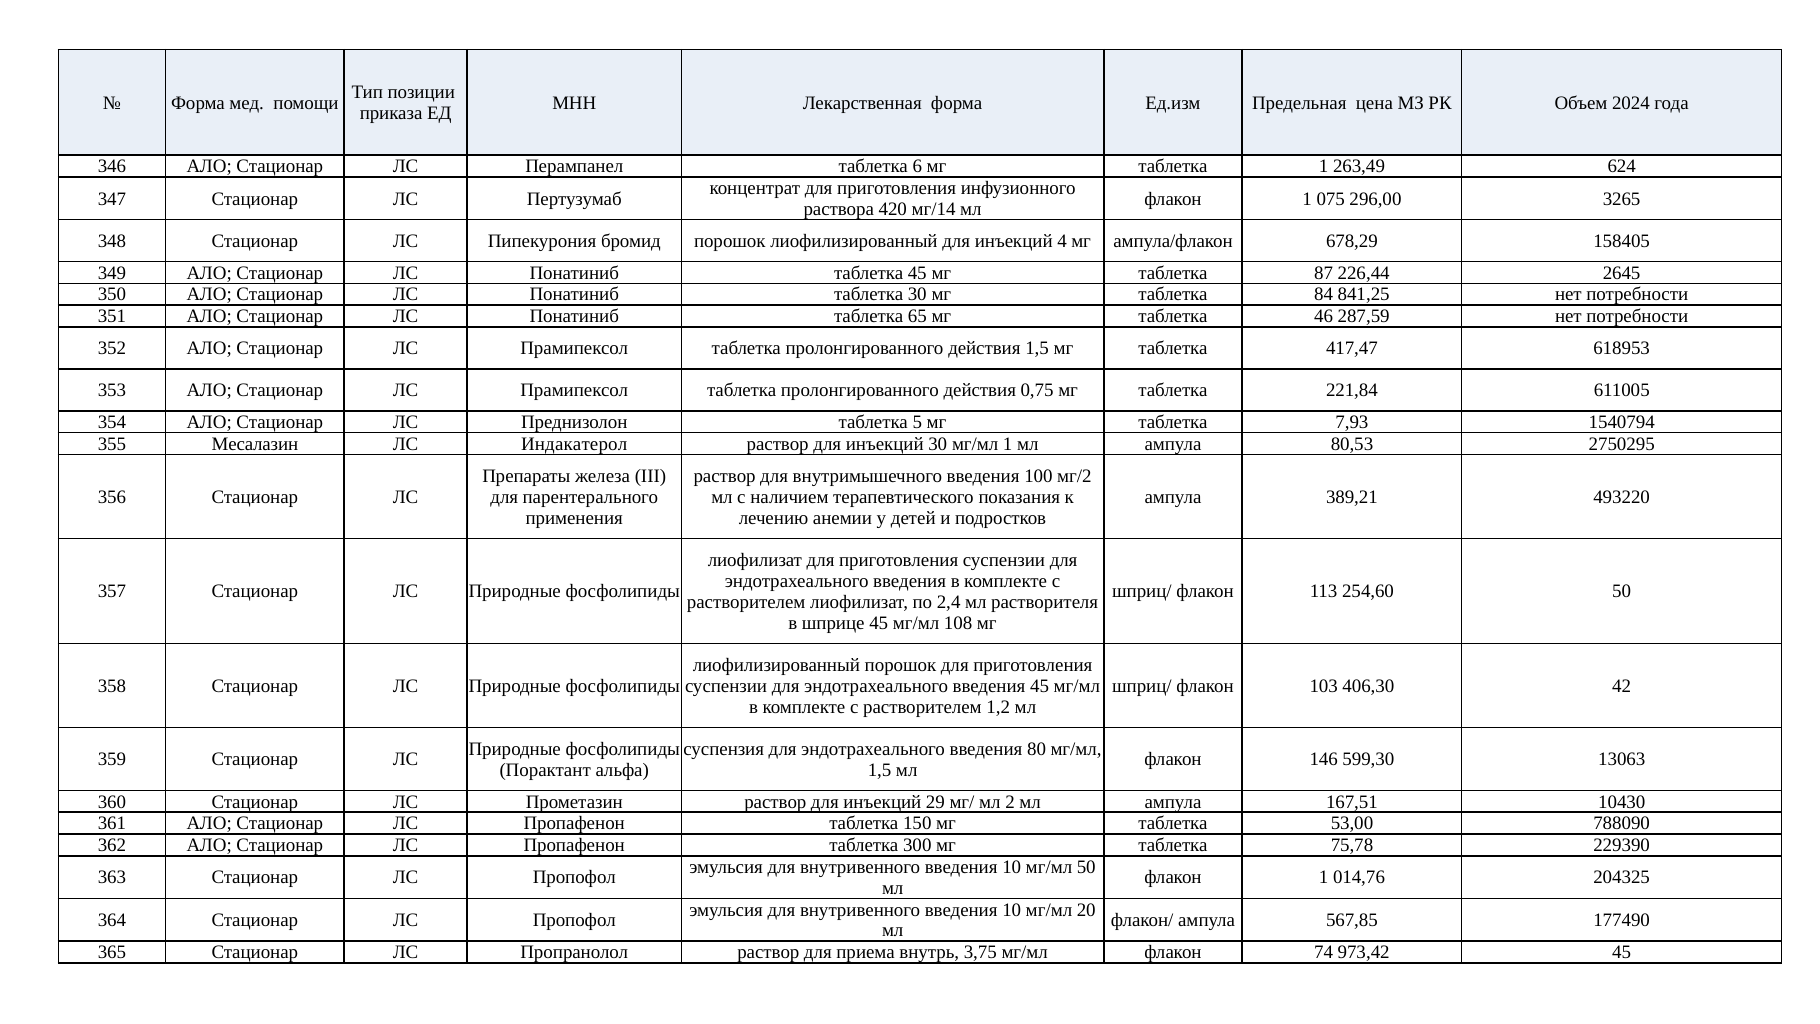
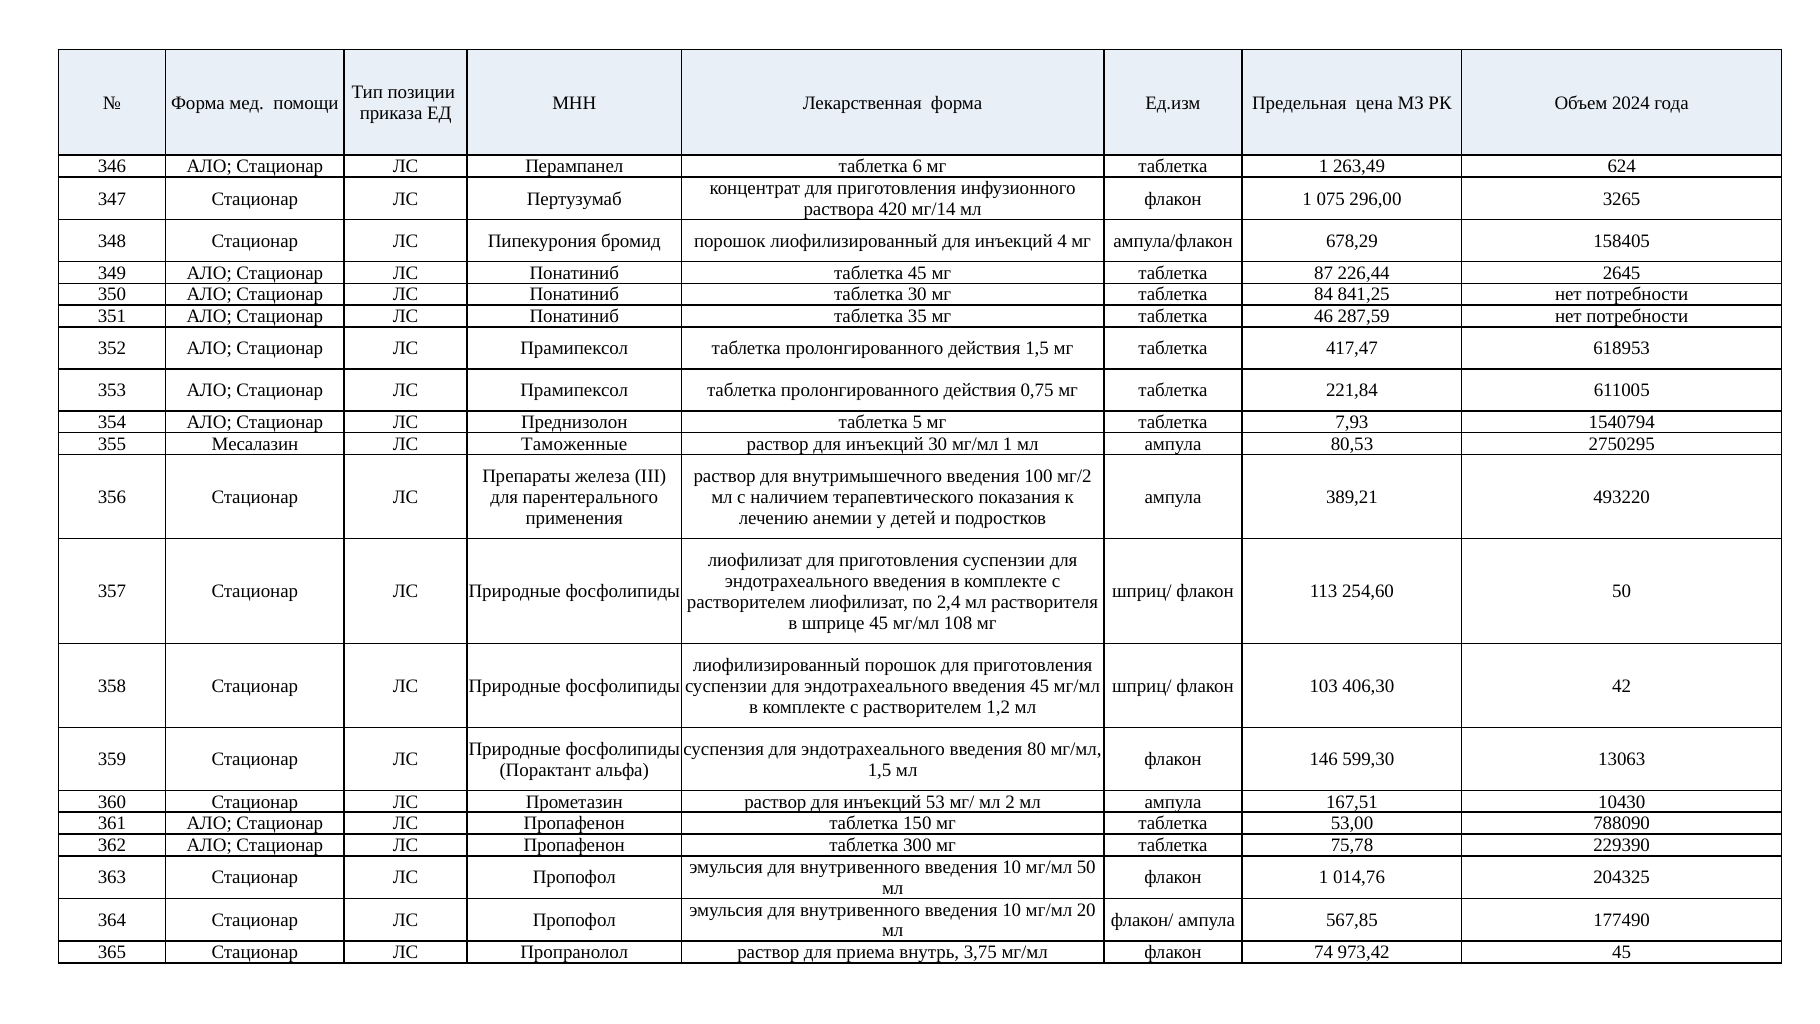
65: 65 -> 35 (917, 316)
Индакатерол: Индакатерол -> Таможенные (574, 444)
29: 29 -> 53 (935, 802)
